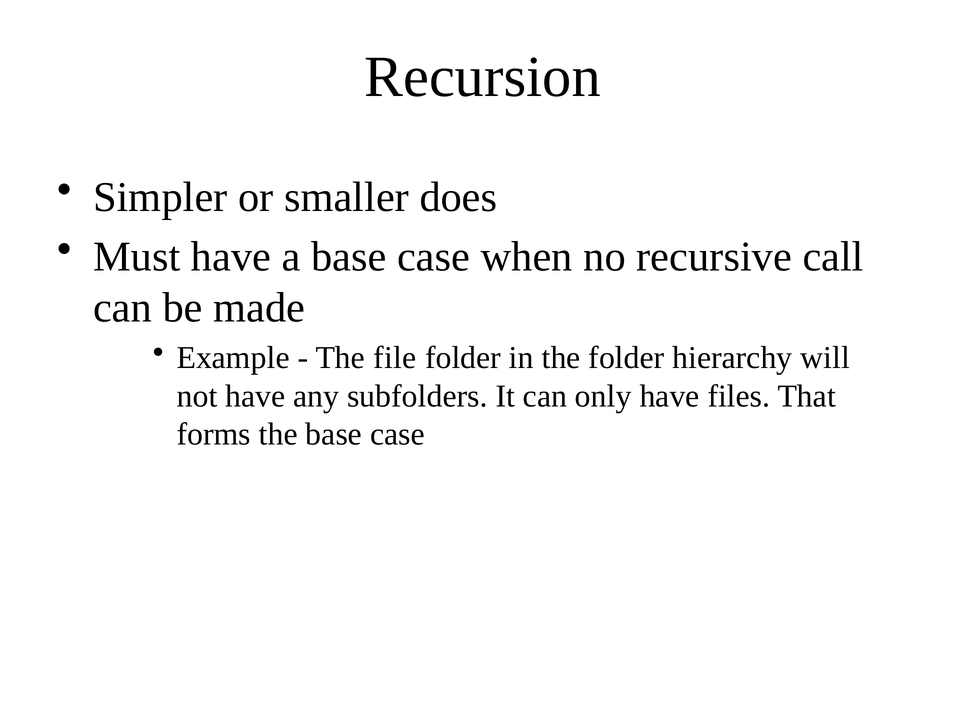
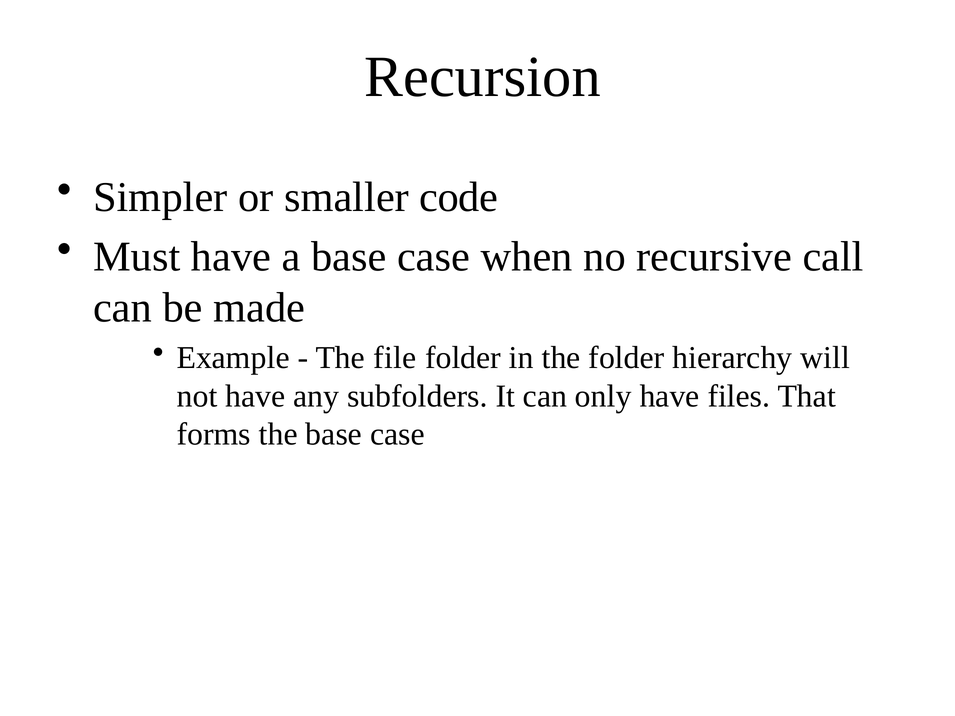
does: does -> code (459, 197)
